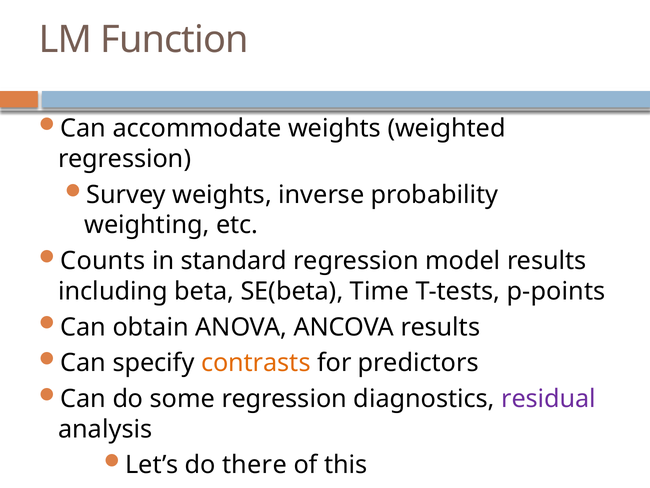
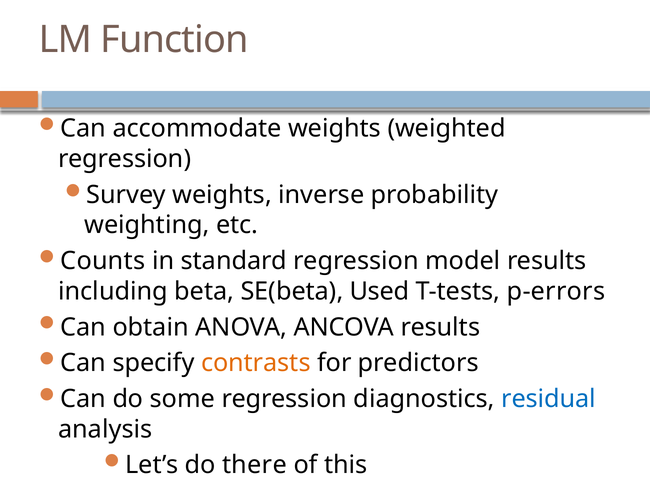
Time: Time -> Used (380, 291)
p-points: p-points -> p-errors (556, 291)
residual colour: purple -> blue (549, 398)
